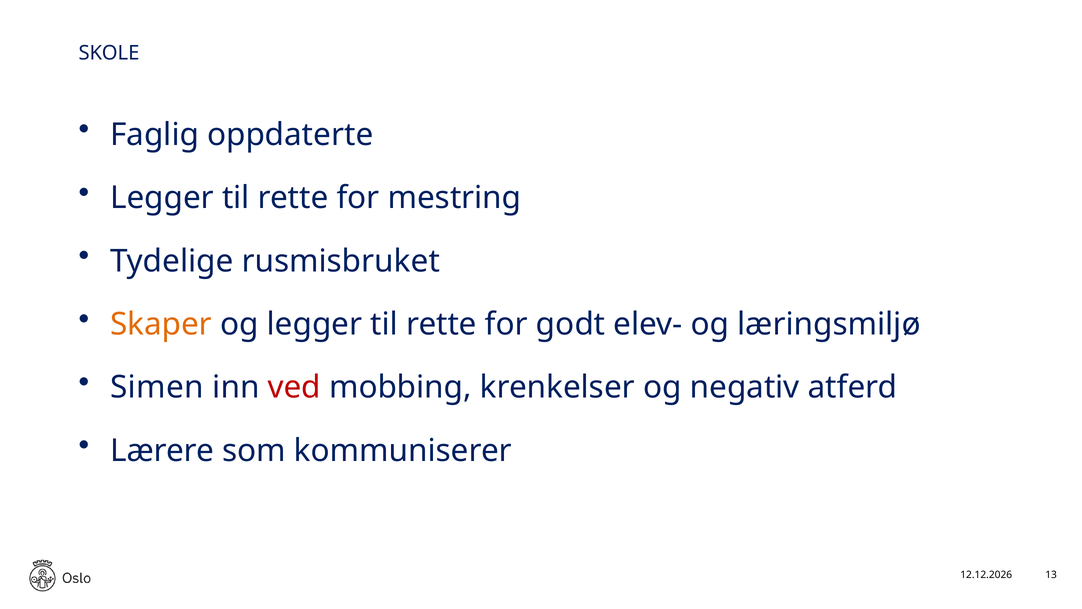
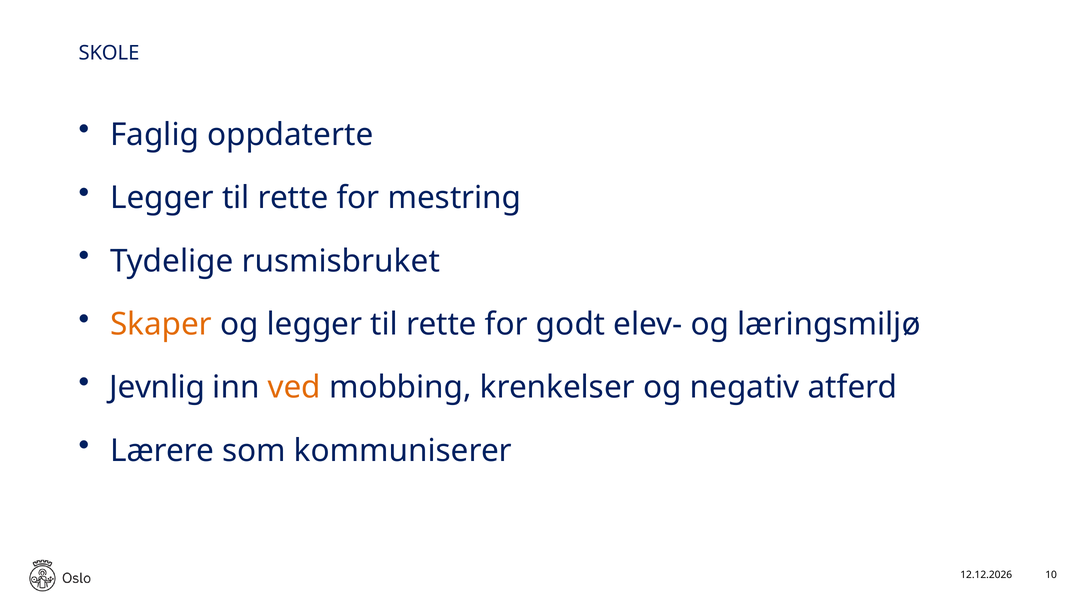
Simen: Simen -> Jevnlig (157, 387)
ved colour: red -> orange (294, 387)
13: 13 -> 10 (1051, 574)
